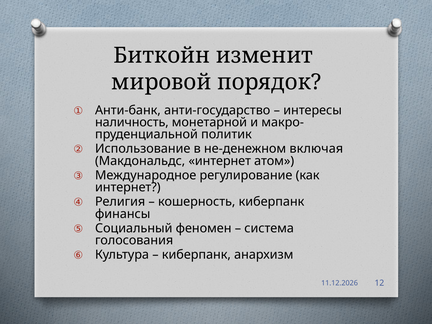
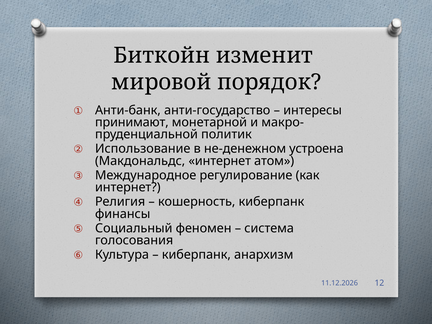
наличность: наличность -> принимают (132, 122)
включая: включая -> устроена (316, 149)
